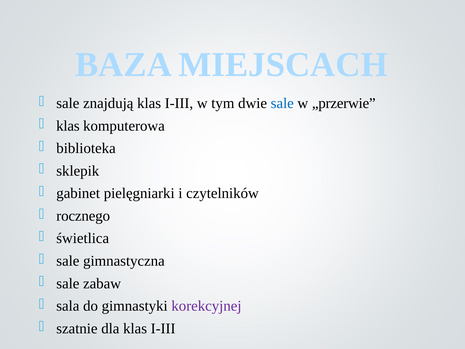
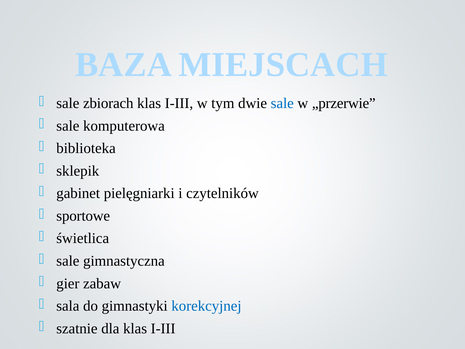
znajdują: znajdują -> zbiorach (108, 103)
klas: klas -> sale (68, 126)
rocznego: rocznego -> sportowe (83, 216)
sale: sale -> gier (68, 283)
korekcyjnej colour: purple -> blue (206, 306)
